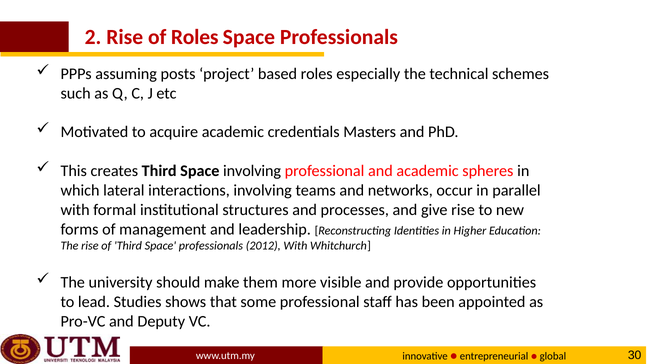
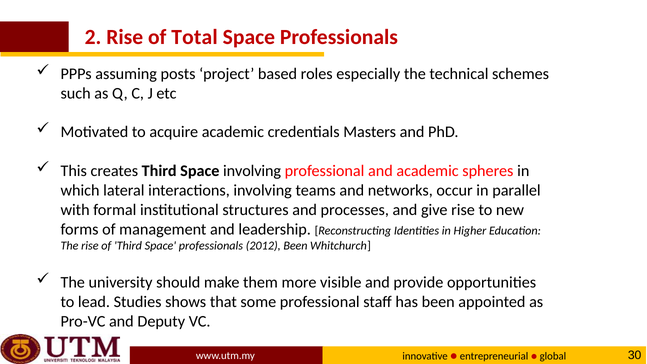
of Roles: Roles -> Total (195, 37)
2012 With: With -> Been (295, 246)
